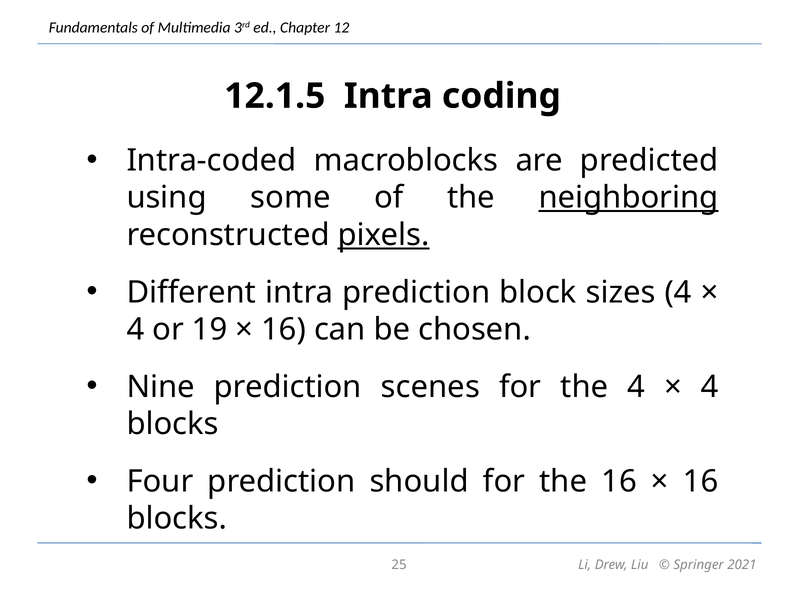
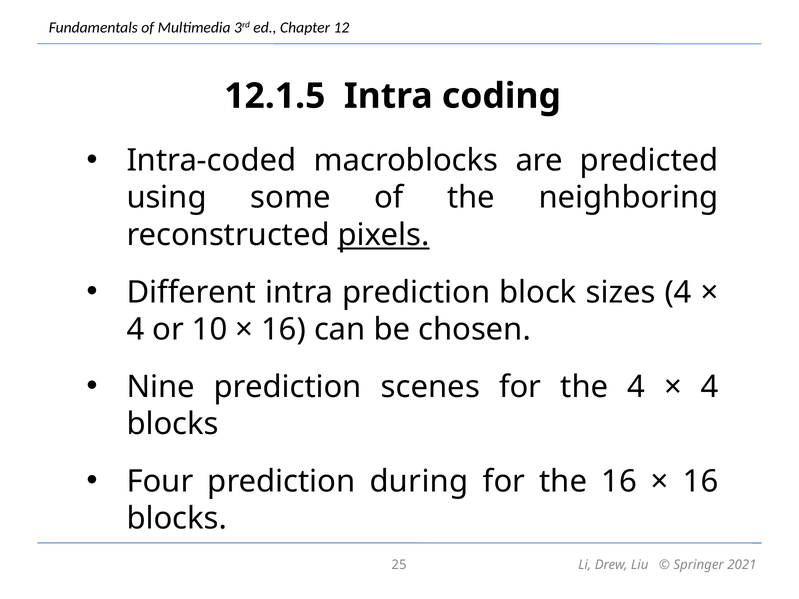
neighboring underline: present -> none (629, 198)
19: 19 -> 10 (210, 330)
should: should -> during (419, 482)
